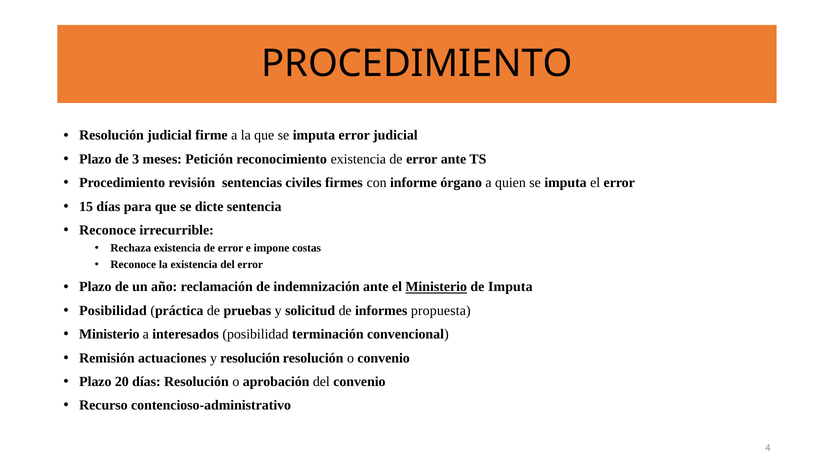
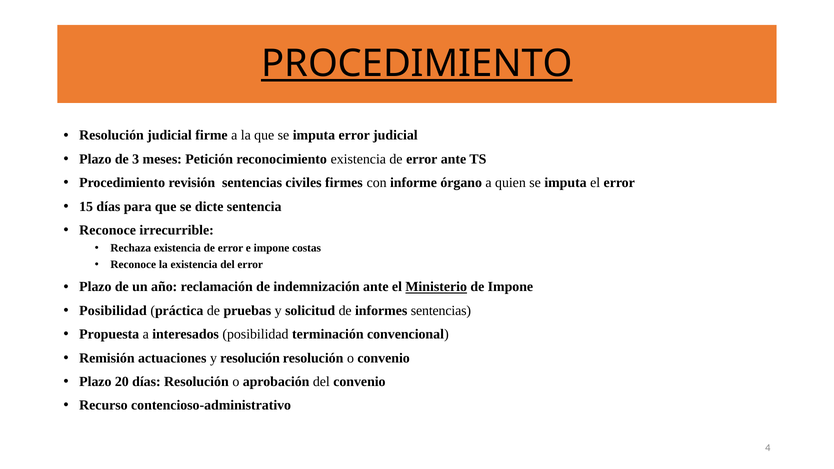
PROCEDIMIENTO underline: none -> present (417, 64)
de Imputa: Imputa -> Impone (510, 287)
informes propuesta: propuesta -> sentencias (441, 311)
Ministerio: Ministerio -> Propuesta (109, 334)
